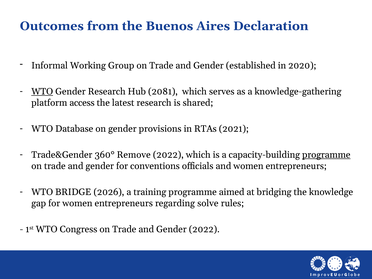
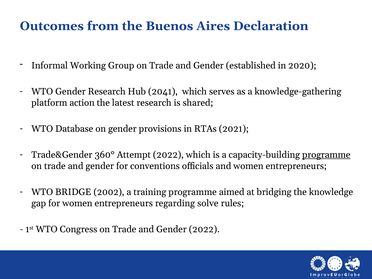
WTO underline: present -> none (42, 92)
2081: 2081 -> 2041 (163, 92)
access: access -> action (82, 103)
Remove: Remove -> Attempt (134, 155)
2026: 2026 -> 2002 (109, 192)
